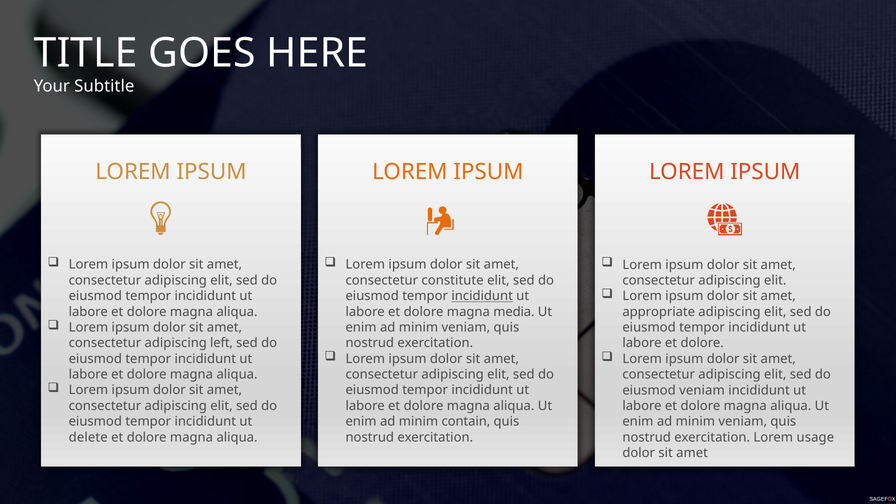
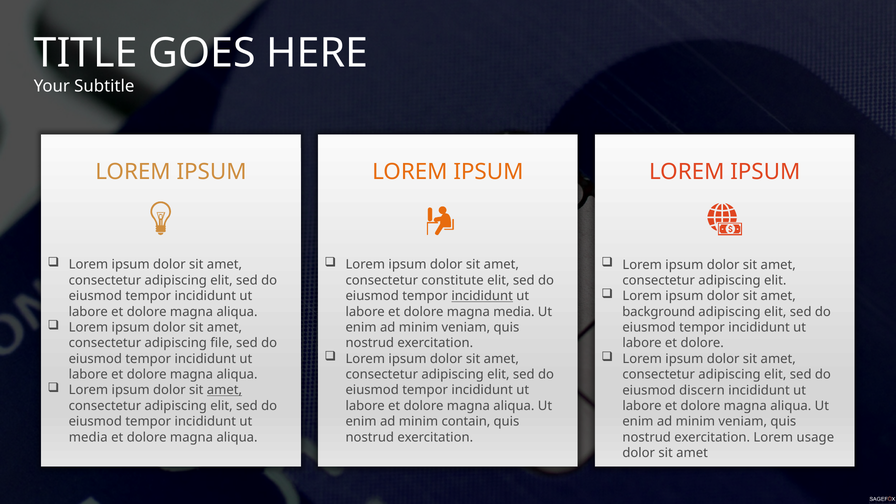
appropriate: appropriate -> background (659, 312)
left: left -> file (221, 343)
amet underline: none -> present (224, 390)
eiusmod veniam: veniam -> discern (702, 390)
delete: delete -> media (88, 437)
